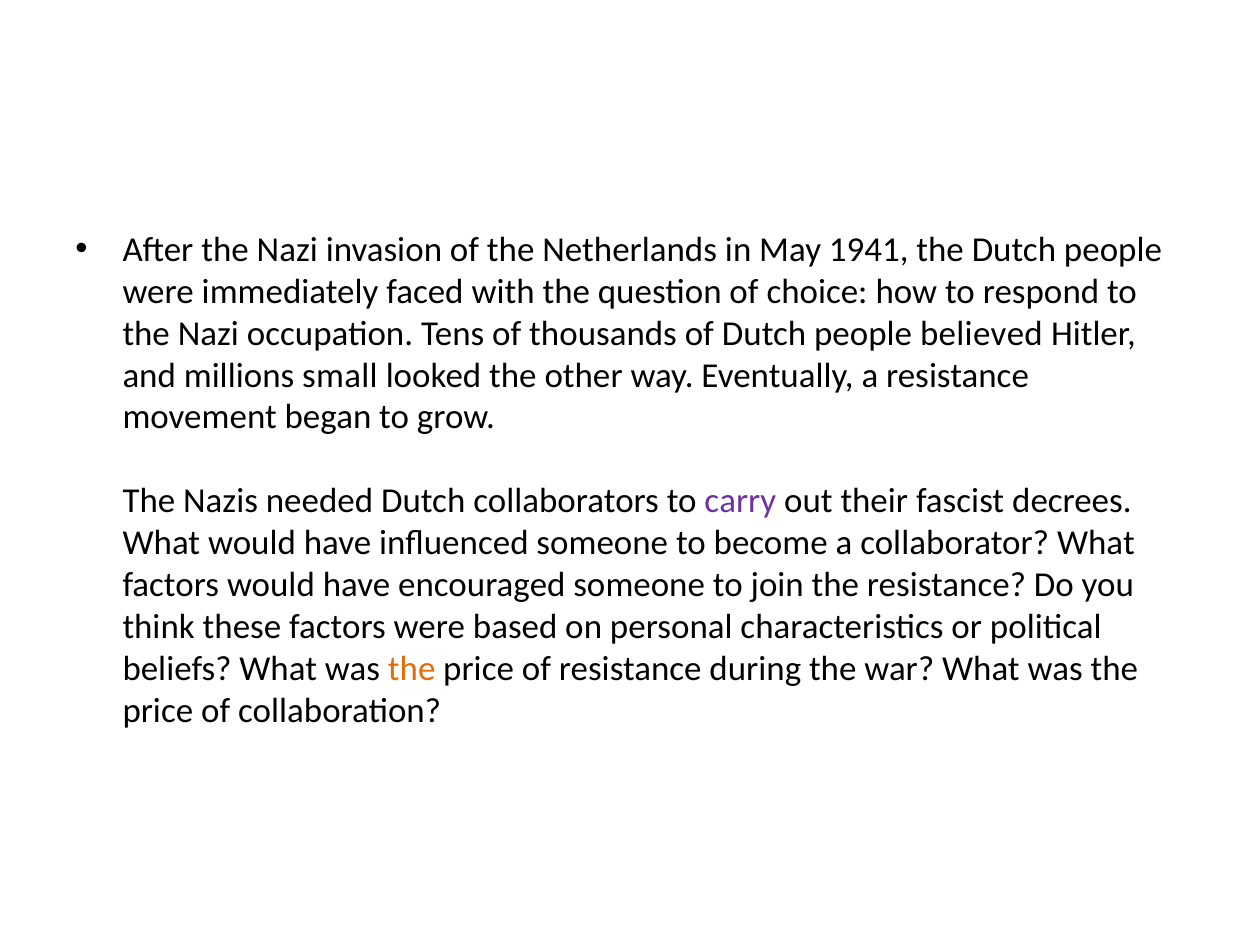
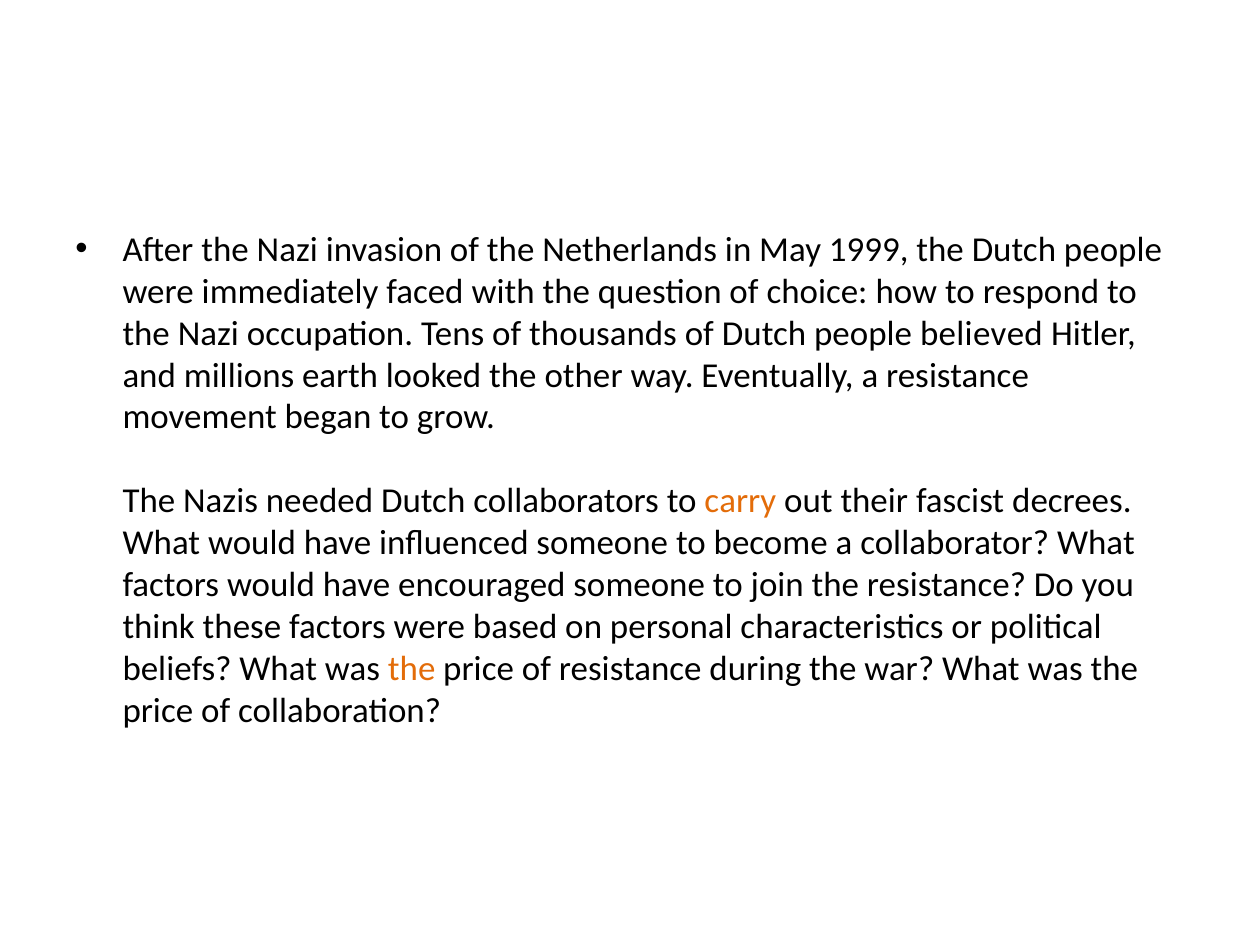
1941: 1941 -> 1999 (869, 250)
small: small -> earth (340, 375)
carry colour: purple -> orange (740, 501)
